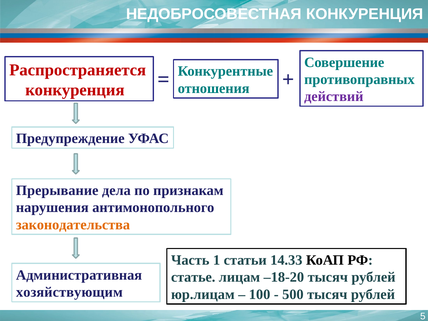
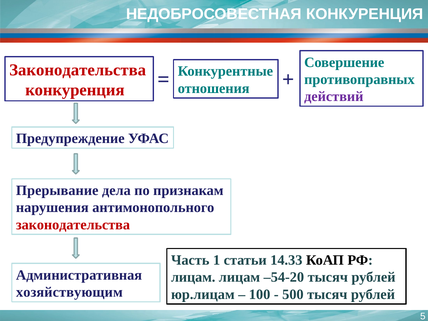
Распространяется: Распространяется -> Законодательства (78, 70)
законодательства colour: orange -> red (73, 225)
статье: статье -> лицам (193, 277)
–18-20: –18-20 -> –54-20 (284, 277)
